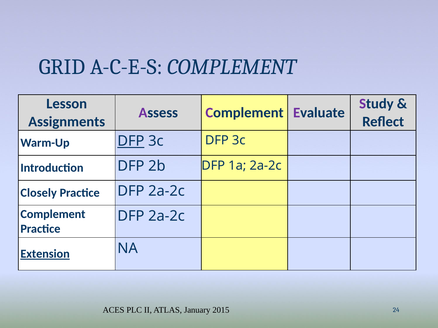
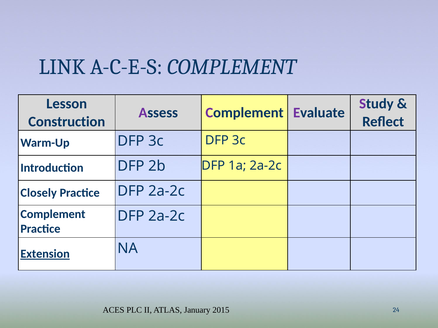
GRID: GRID -> LINK (62, 67)
Assignments: Assignments -> Construction (67, 122)
DFP underline: present -> none (131, 141)
